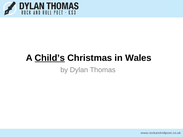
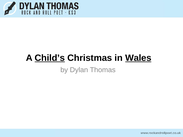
Wales underline: none -> present (138, 58)
